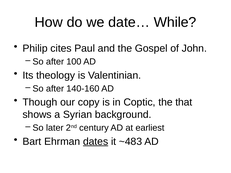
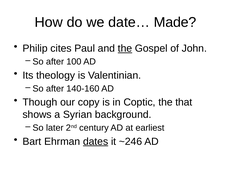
While: While -> Made (175, 22)
the underline: none -> present (125, 48)
~483: ~483 -> ~246 (131, 142)
